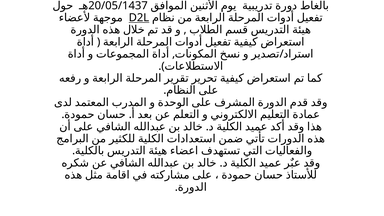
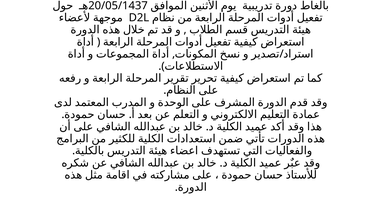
D2L underline: present -> none (139, 18)
